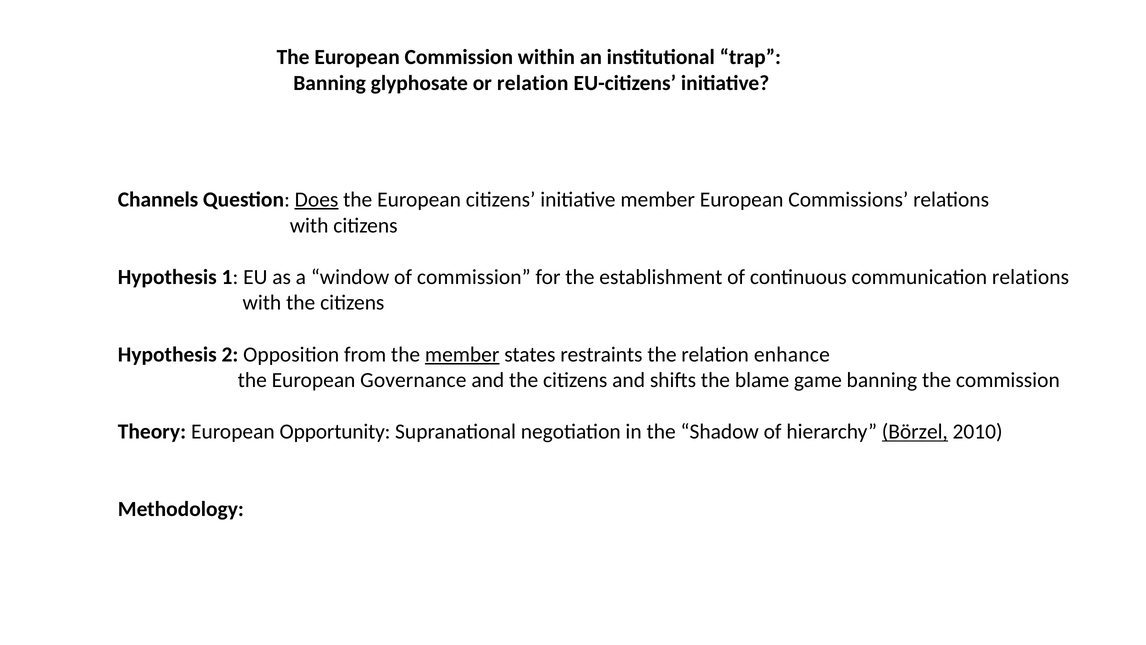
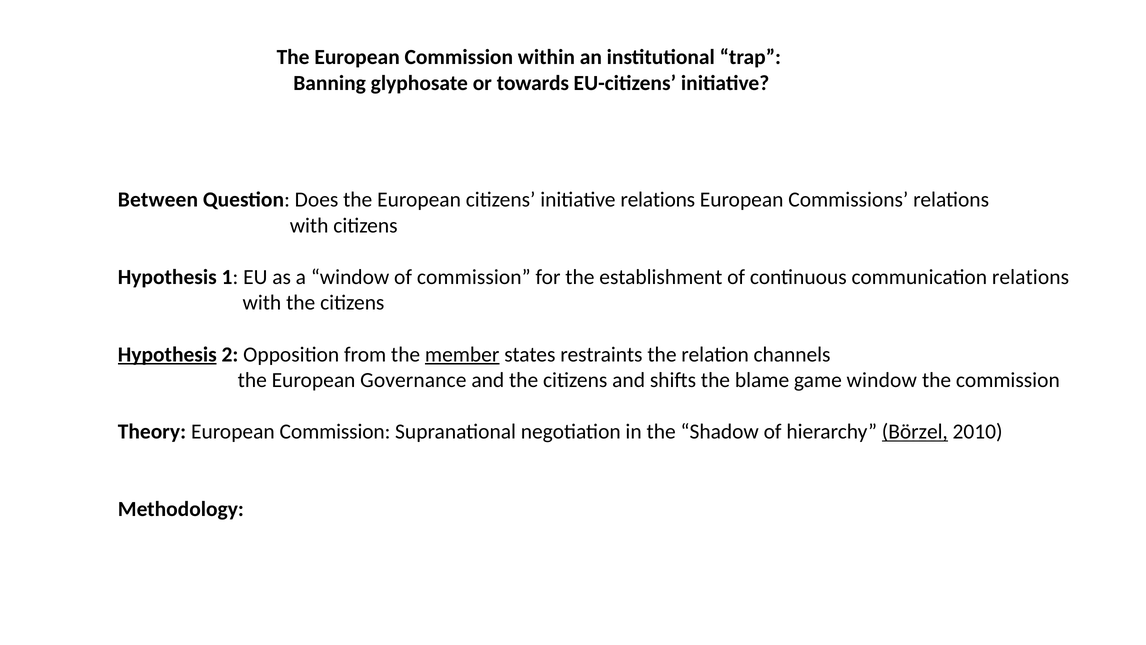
or relation: relation -> towards (533, 83)
Channels: Channels -> Between (158, 199)
Does underline: present -> none (317, 199)
initiative member: member -> relations (658, 199)
Hypothesis underline: none -> present (167, 354)
enhance: enhance -> channels (792, 354)
game banning: banning -> window (882, 380)
Theory European Opportunity: Opportunity -> Commission (335, 432)
